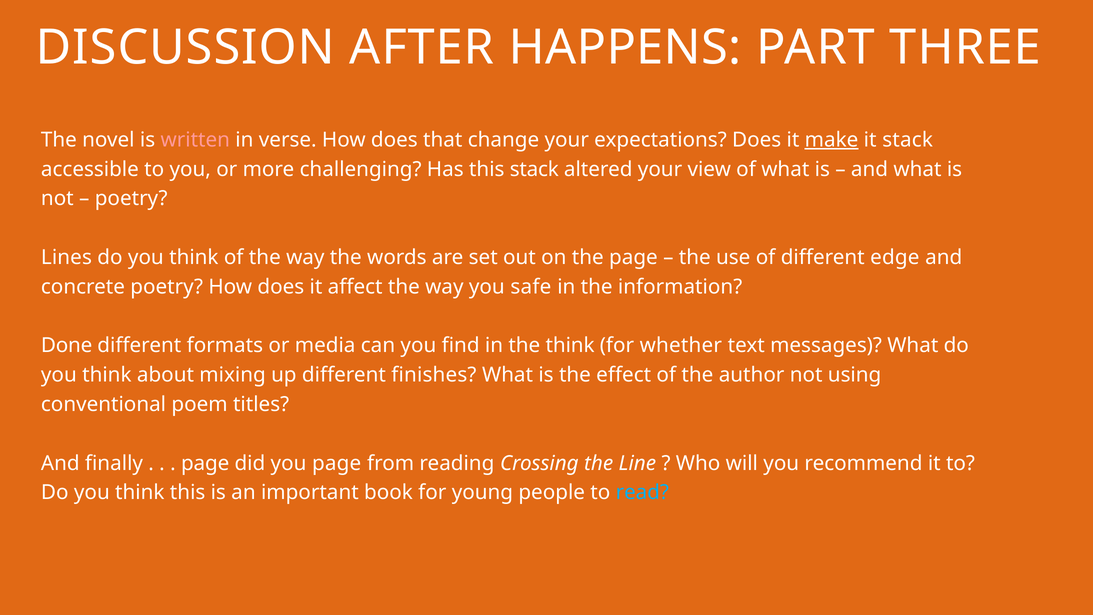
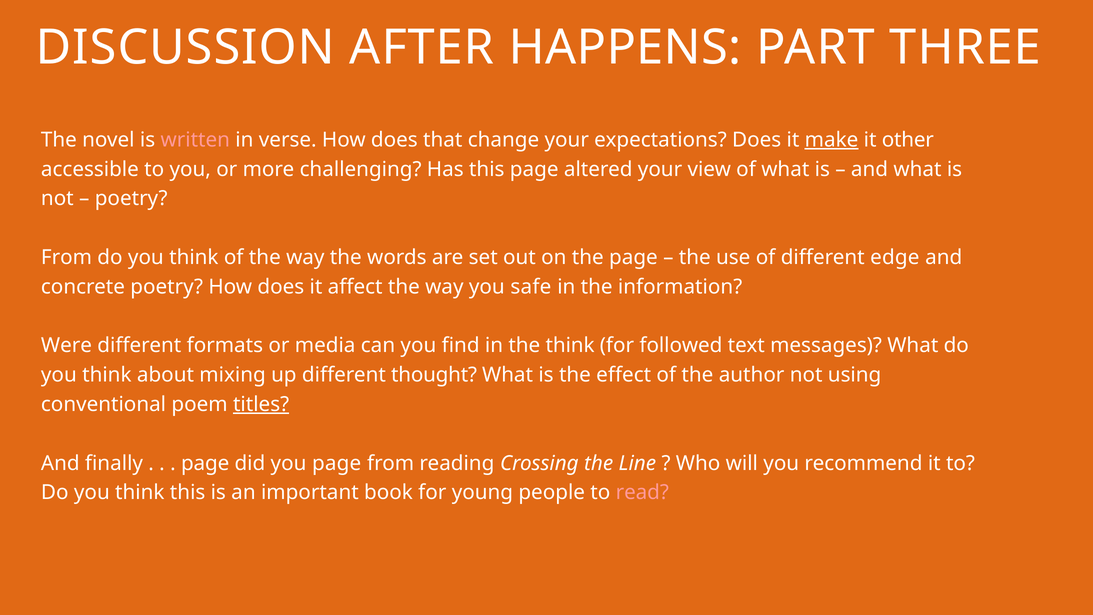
it stack: stack -> other (908, 140)
this stack: stack -> page (534, 169)
Lines: Lines -> From (67, 257)
Done: Done -> Were (66, 345)
whether: whether -> followed (681, 345)
finishes: finishes -> thought (434, 375)
titles underline: none -> present (261, 404)
read colour: light blue -> pink (642, 492)
